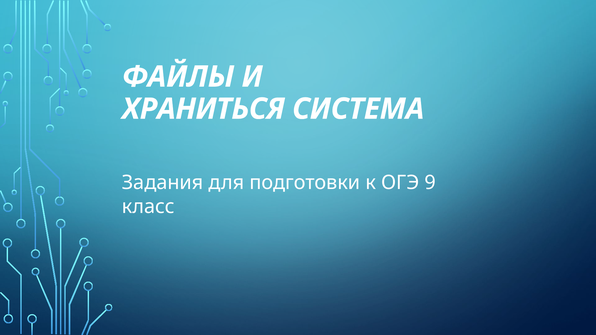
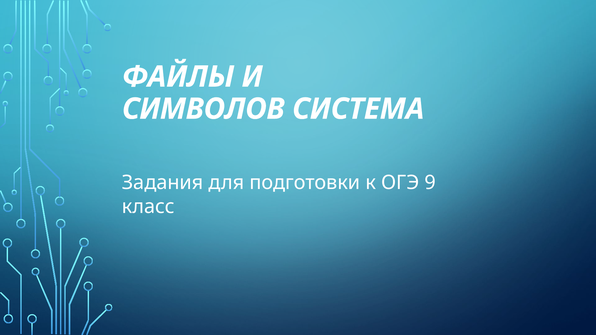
ХРАНИТЬСЯ: ХРАНИТЬСЯ -> СИМВОЛОВ (203, 109)
